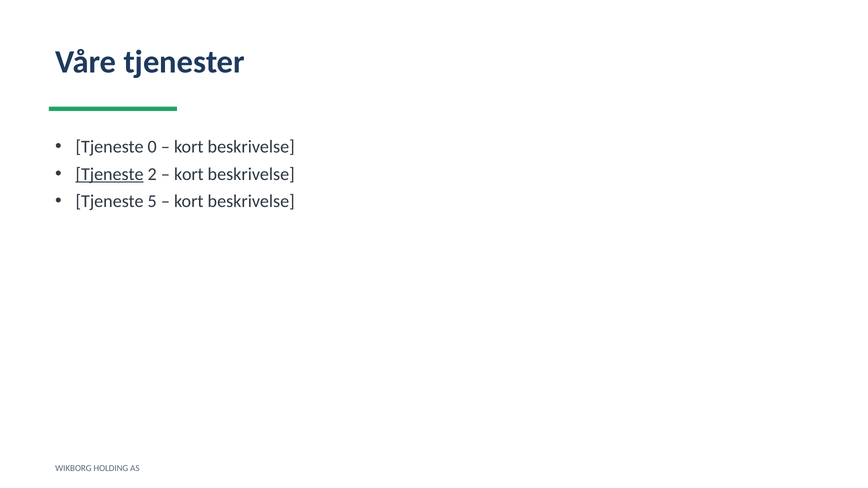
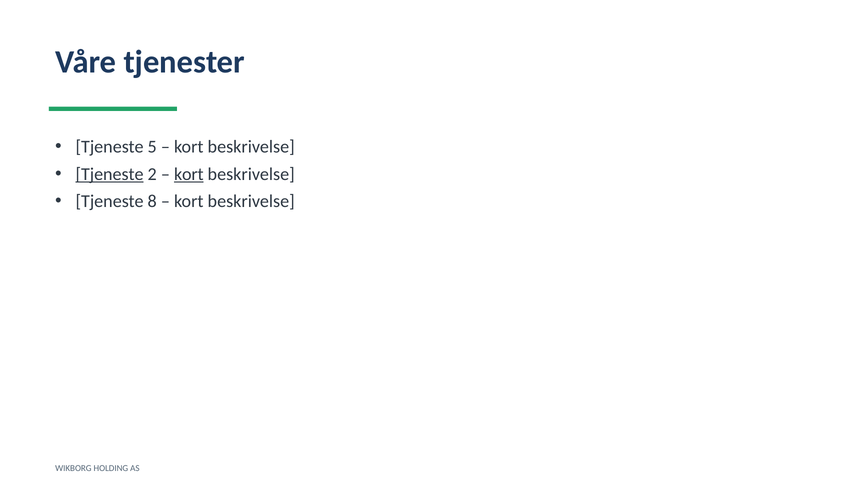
0: 0 -> 5 (152, 147)
kort underline: none -> present (189, 174)
5: 5 -> 8 (152, 201)
